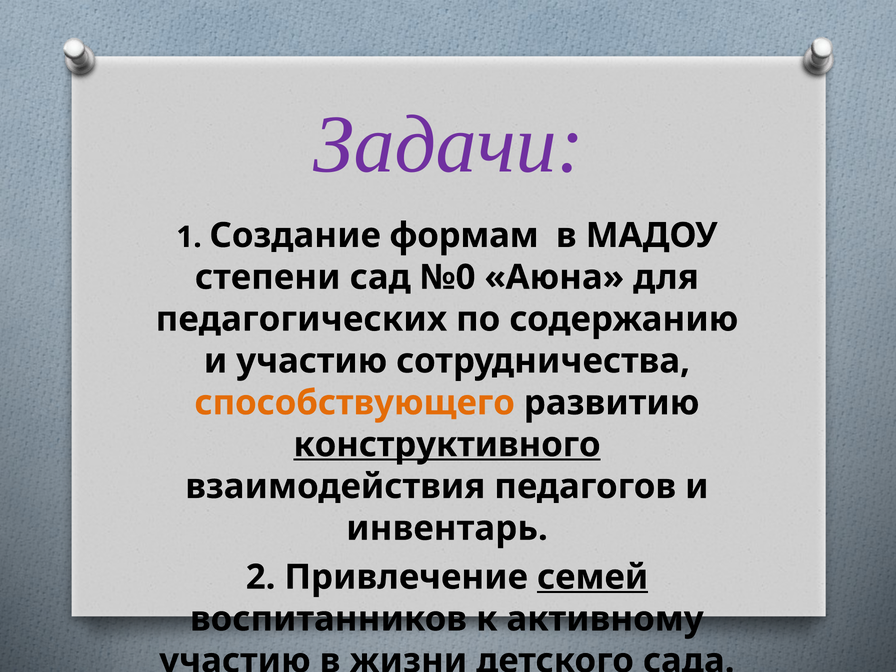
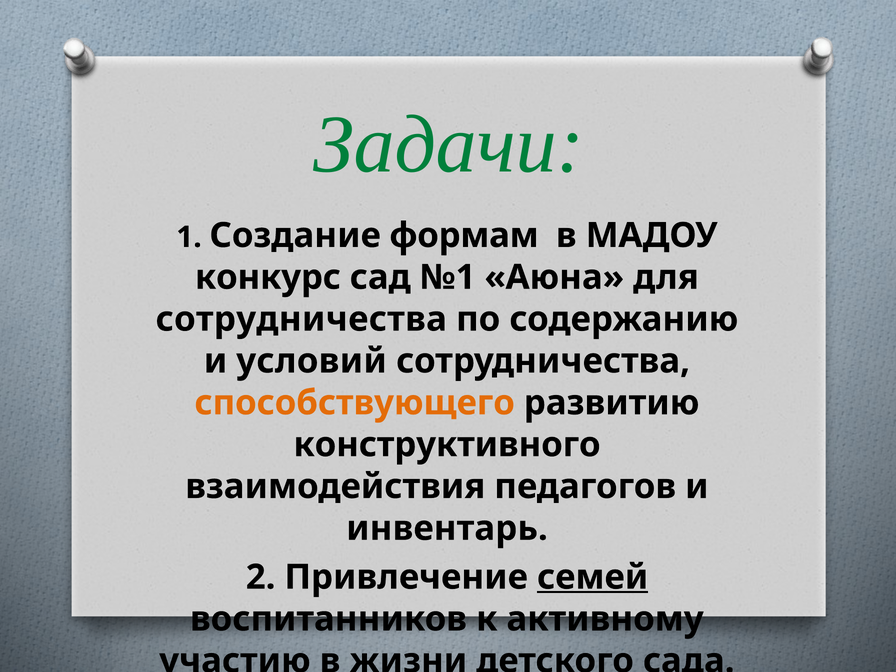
Задачи colour: purple -> green (449, 145)
степени: степени -> конкурс (268, 277)
№0: №0 -> №1 (448, 277)
педагогических: педагогических -> сотрудничества (301, 319)
и участию: участию -> условий (312, 361)
конструктивного underline: present -> none (447, 445)
